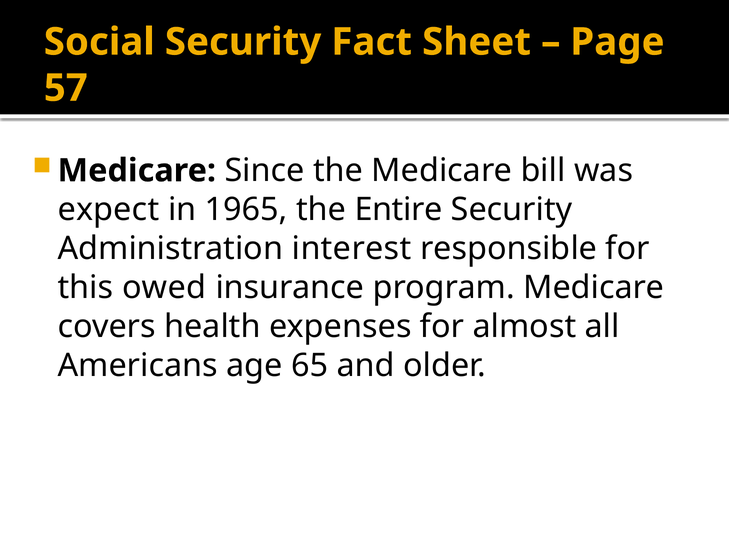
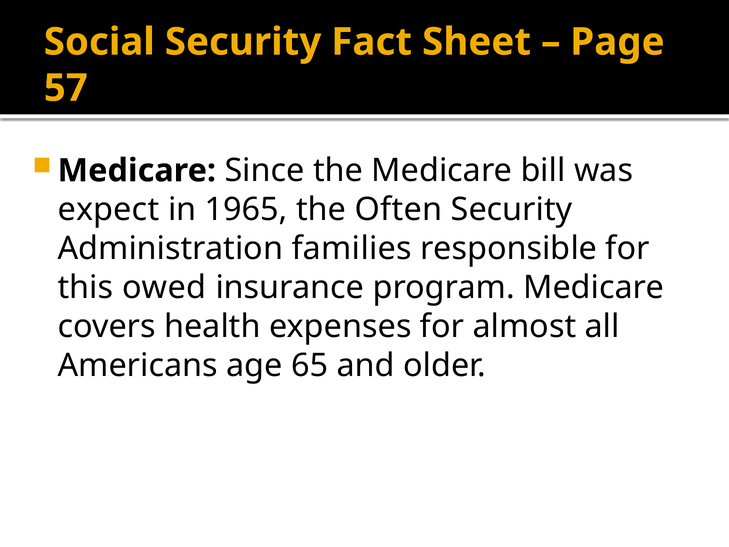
Entire: Entire -> Often (398, 209)
interest: interest -> families (352, 248)
